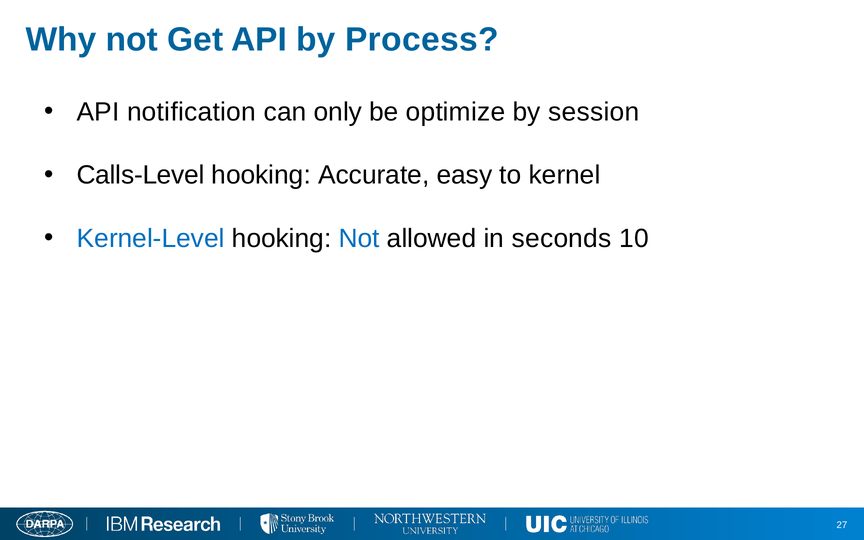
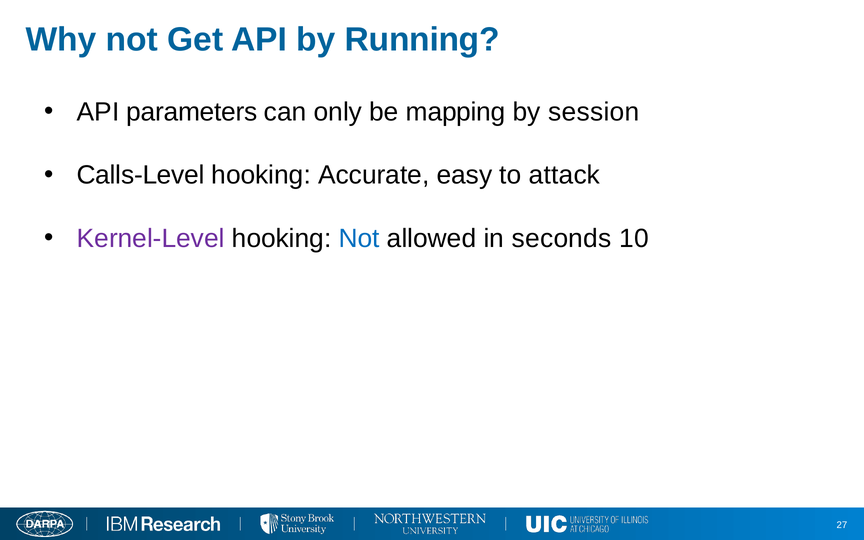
Process: Process -> Running (422, 40)
notification: notification -> parameters (192, 112)
optimize: optimize -> mapping (456, 112)
kernel: kernel -> attack (564, 175)
Kernel-Level colour: blue -> purple (151, 239)
